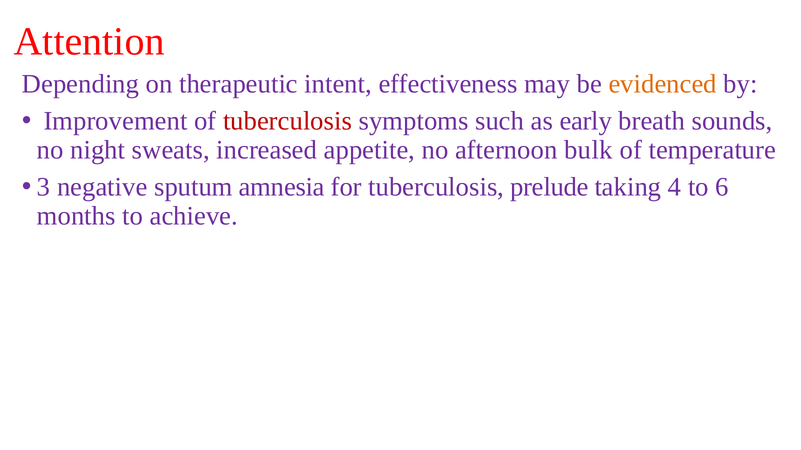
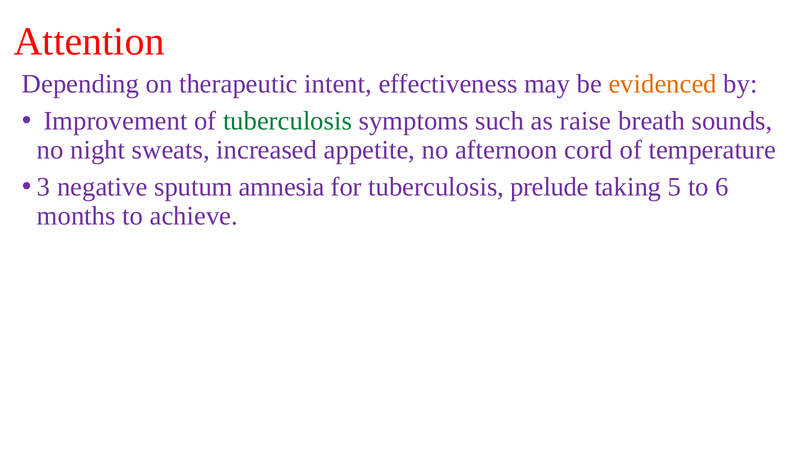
tuberculosis colour: red -> green (288, 121)
early: early -> raise (586, 121)
bulk: bulk -> cord (588, 150)
4: 4 -> 5 (675, 187)
